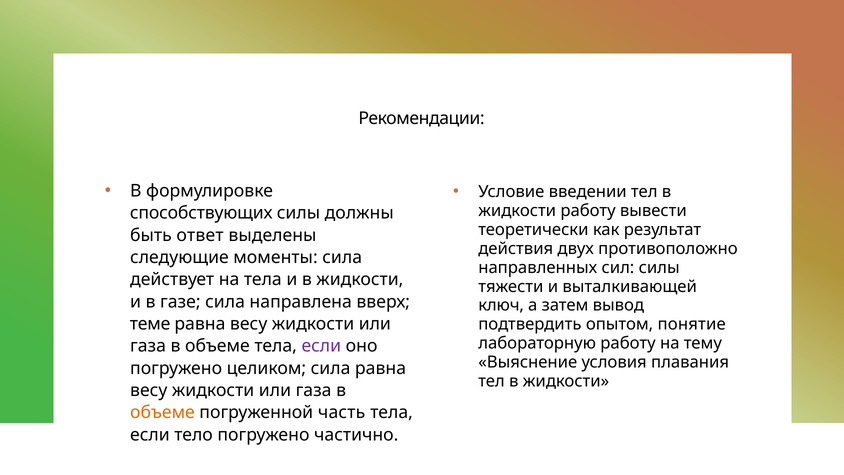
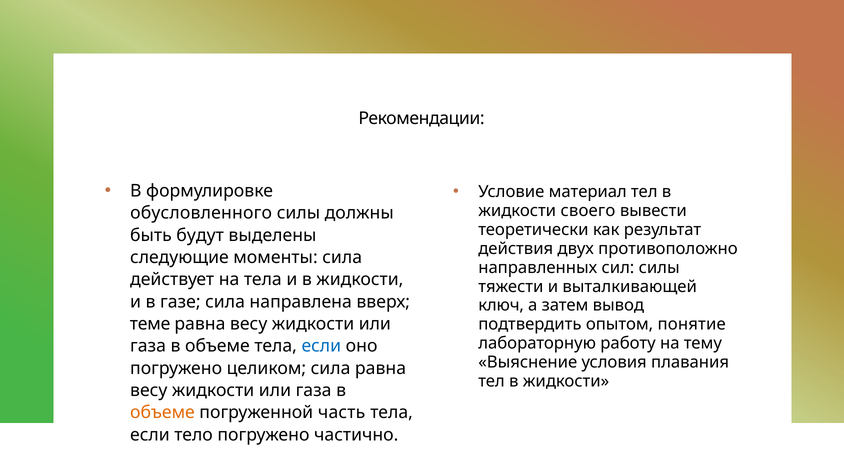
введении: введении -> материал (588, 192)
жидкости работу: работу -> своего (588, 211)
способствующих: способствующих -> обусловленного (201, 213)
ответ: ответ -> будут (200, 235)
если colour: purple -> blue (321, 346)
